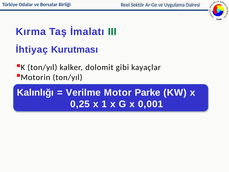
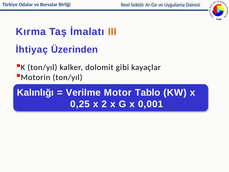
III colour: green -> orange (112, 32)
Kurutması: Kurutması -> Üzerinden (75, 50)
Parke: Parke -> Tablo (148, 93)
1: 1 -> 2 (104, 104)
